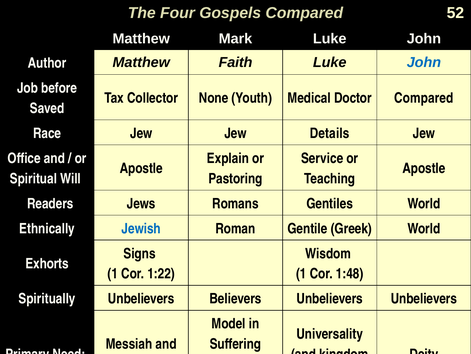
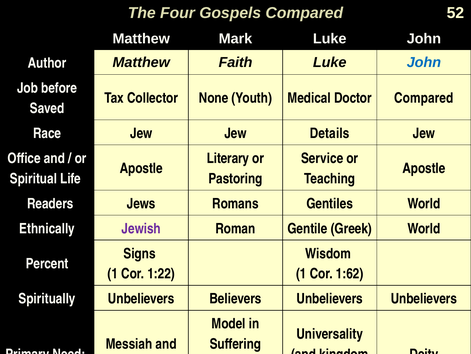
Explain: Explain -> Literary (228, 158)
Will: Will -> Life (71, 178)
Jewish colour: blue -> purple (141, 228)
Exhorts: Exhorts -> Percent (47, 263)
1:48: 1:48 -> 1:62 (350, 273)
